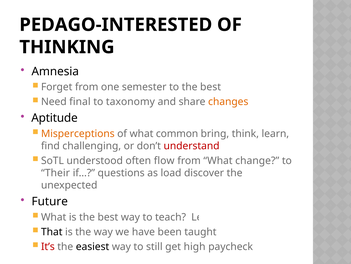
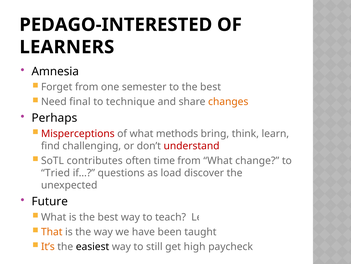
THINKING: THINKING -> LEARNERS (67, 47)
taxonomy: taxonomy -> technique (130, 102)
Aptitude: Aptitude -> Perhaps (54, 118)
Misperceptions colour: orange -> red (78, 133)
common: common -> methods (177, 133)
understood: understood -> contributes (95, 160)
flow: flow -> time (164, 160)
Their: Their -> Tried (56, 173)
That colour: black -> orange (52, 231)
It’s colour: red -> orange (48, 246)
